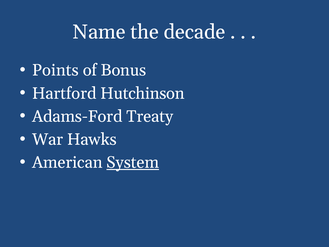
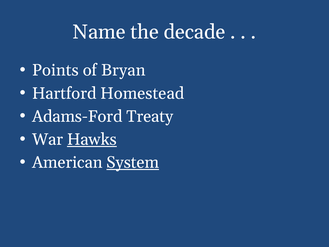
Bonus: Bonus -> Bryan (123, 70)
Hutchinson: Hutchinson -> Homestead (142, 93)
Hawks underline: none -> present (92, 139)
